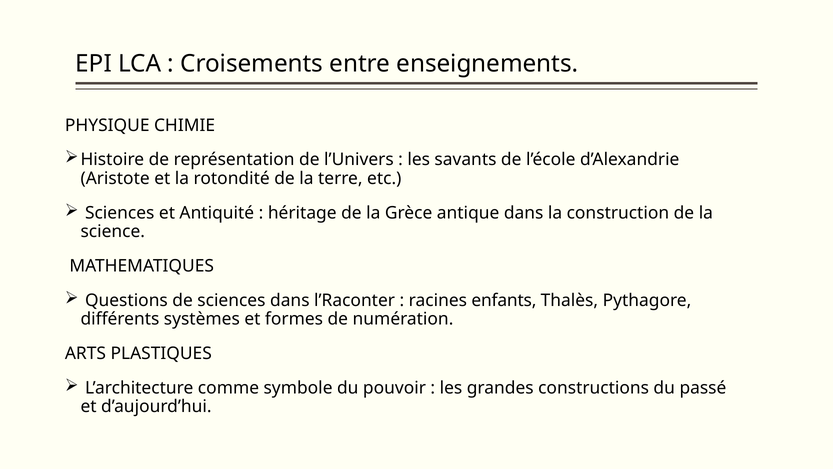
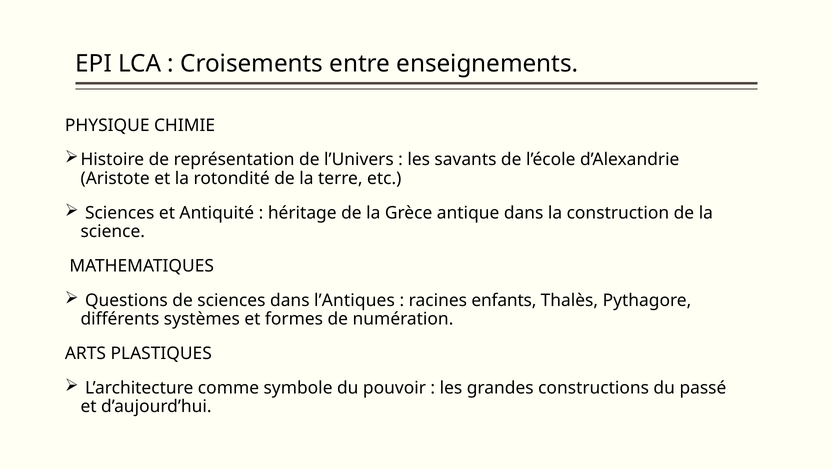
l’Raconter: l’Raconter -> l’Antiques (354, 300)
